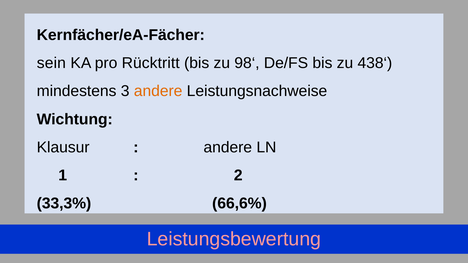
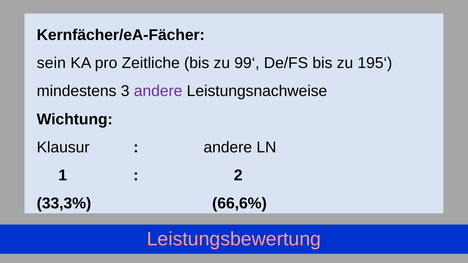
Rücktritt: Rücktritt -> Zeitliche (151, 63)
98‘: 98‘ -> 99‘ (247, 63)
438‘: 438‘ -> 195‘ (375, 63)
andere colour: orange -> purple (158, 91)
